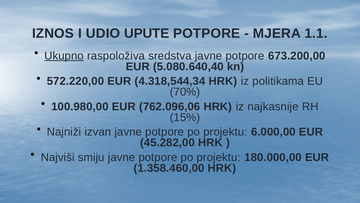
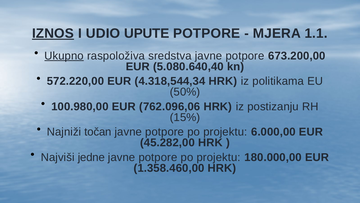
IZNOS underline: none -> present (53, 33)
70%: 70% -> 50% (185, 92)
najkasnije: najkasnije -> postizanju (273, 106)
izvan: izvan -> točan (98, 132)
smiju: smiju -> jedne (91, 157)
